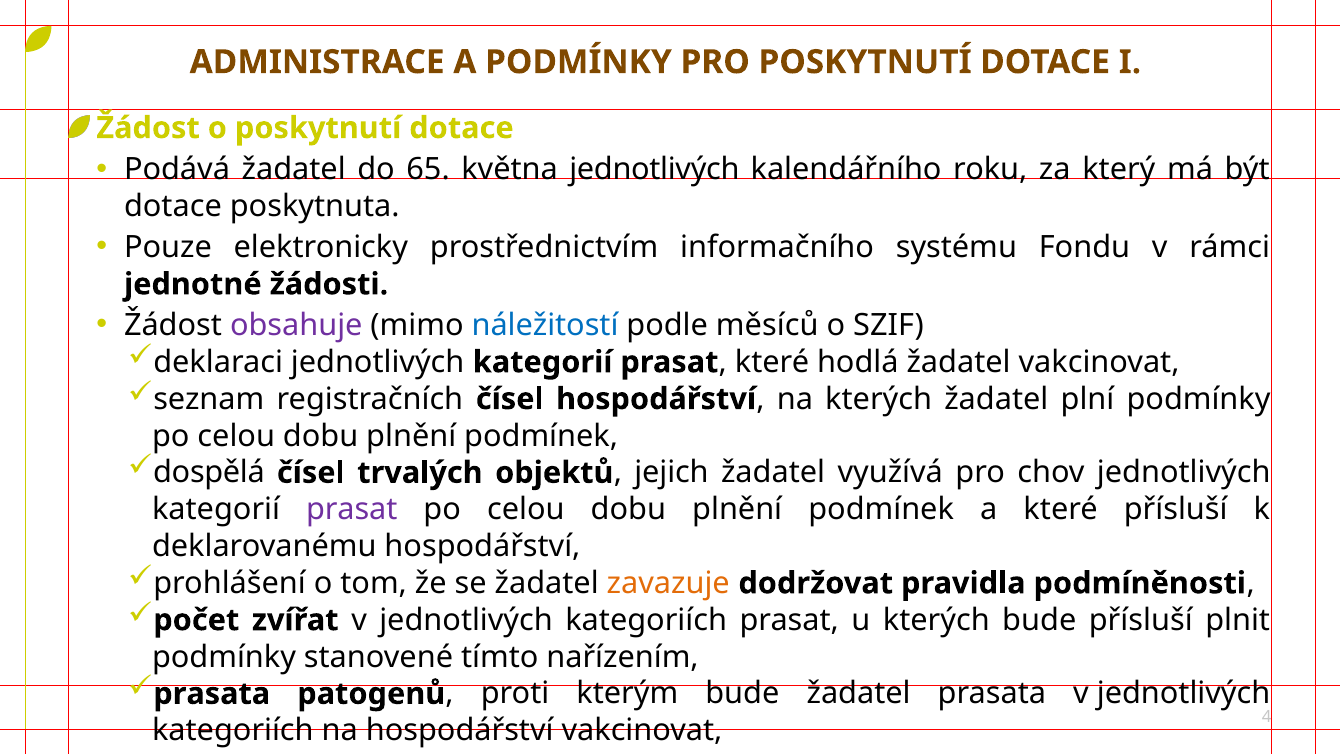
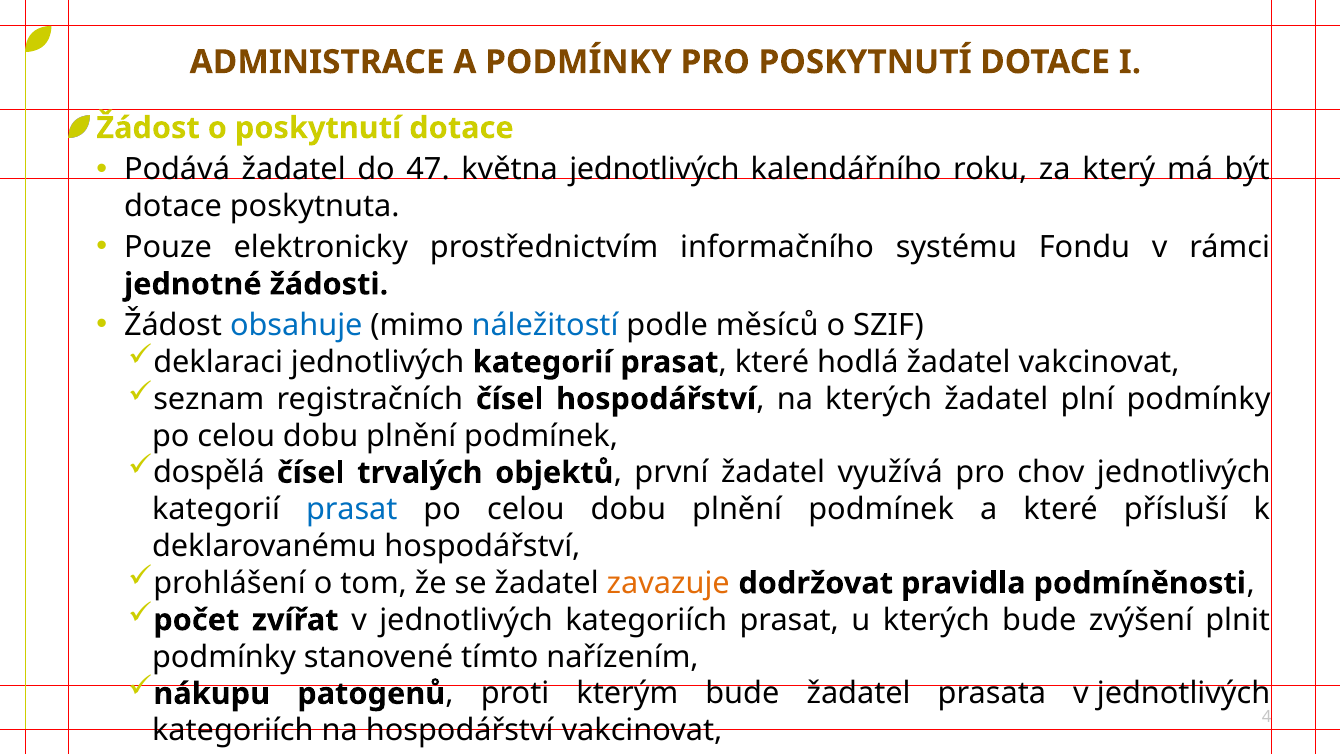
65: 65 -> 47 (428, 169)
obsahuje colour: purple -> blue (296, 325)
jejich: jejich -> první (672, 473)
prasat colour: purple -> blue (352, 509)
bude přísluší: přísluší -> zvýšení (1141, 620)
prasata: prasata -> nákupu (212, 693)
